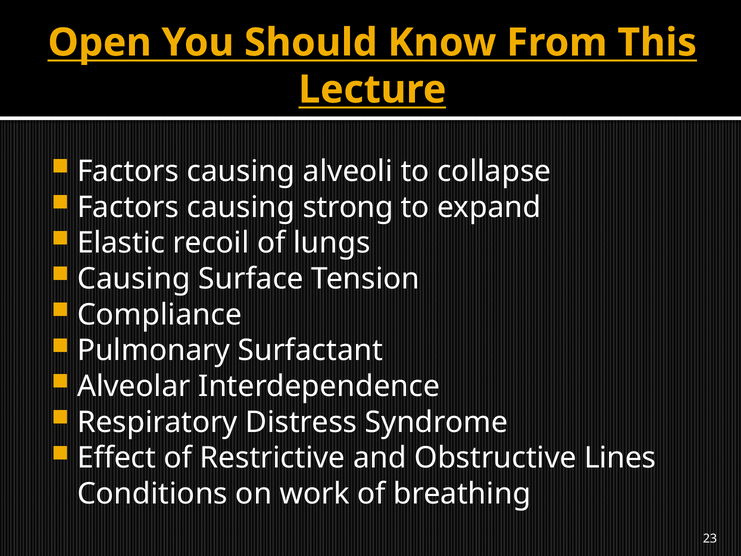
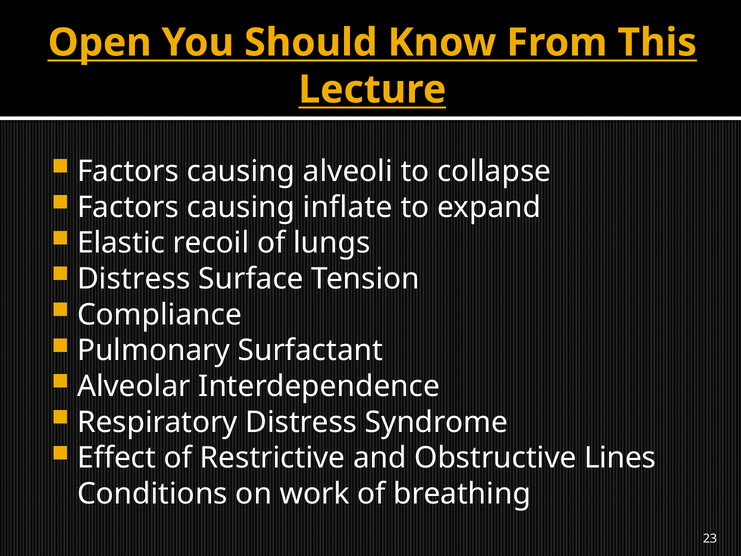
strong: strong -> inflate (348, 207)
Causing: Causing -> Distress (134, 279)
